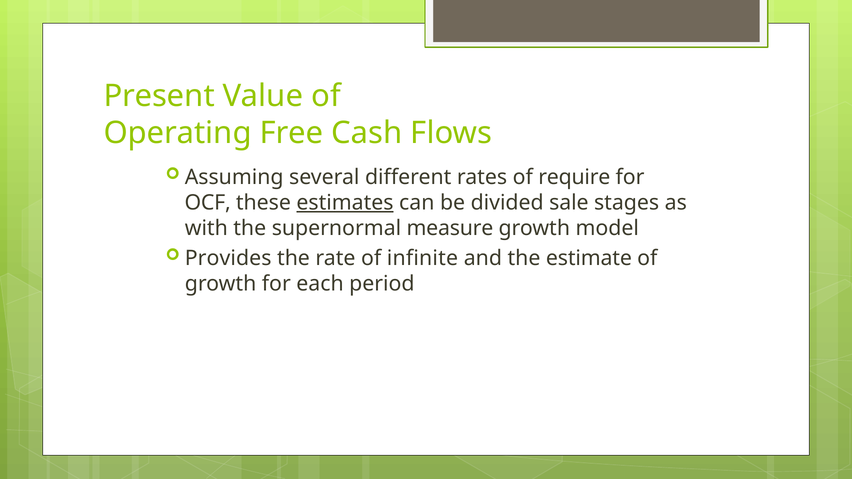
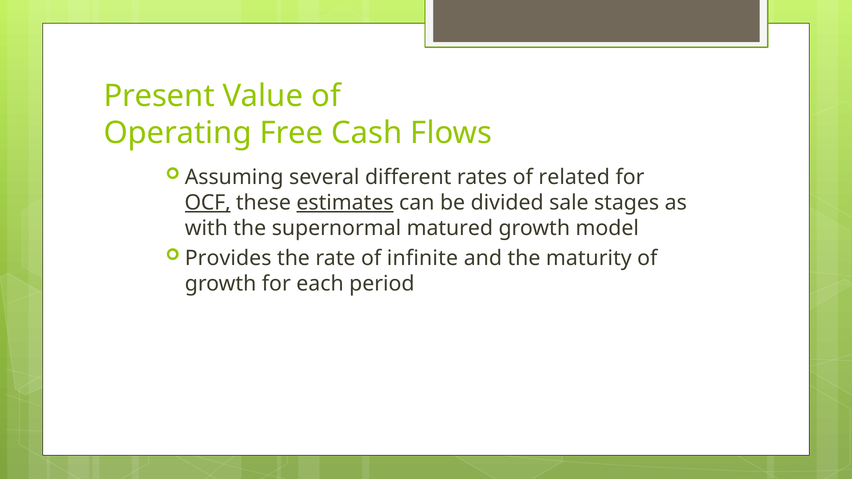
require: require -> related (574, 177)
OCF underline: none -> present (208, 203)
measure: measure -> matured (450, 228)
estimate: estimate -> maturity (589, 258)
